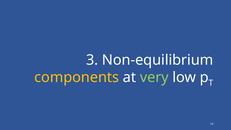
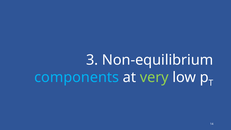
components colour: yellow -> light blue (77, 77)
